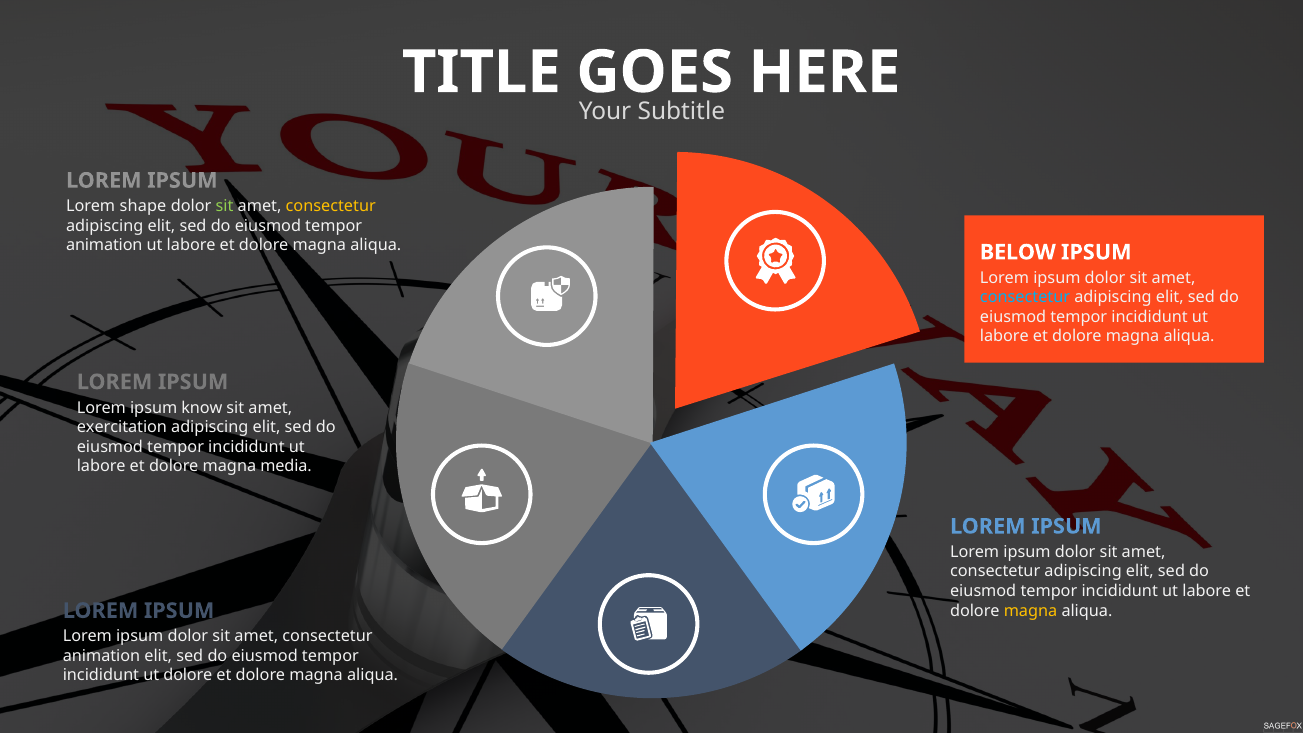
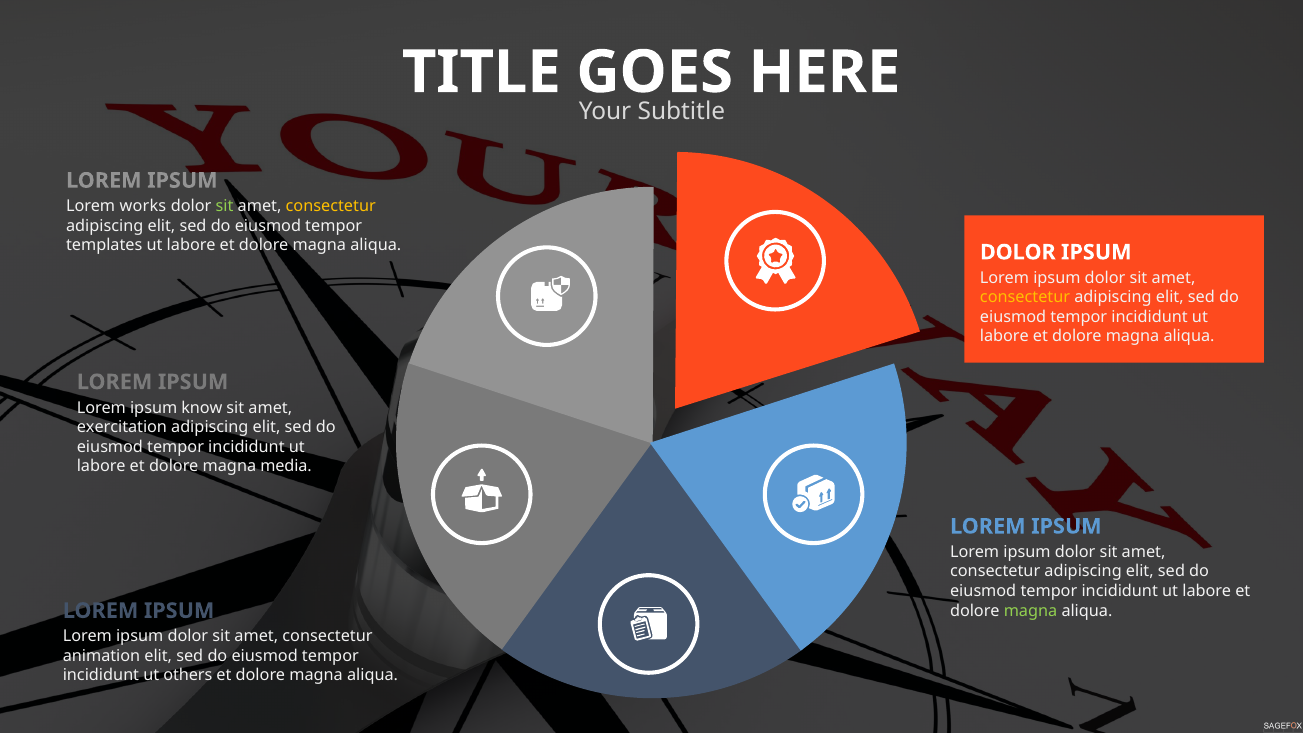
shape: shape -> works (143, 206)
animation: animation -> templates (104, 245)
BELOW: BELOW -> DOLOR (1018, 252)
consectetur colour: light blue -> yellow (1025, 297)
magna colour: yellow -> light green (1030, 611)
ut dolore: dolore -> others (188, 675)
